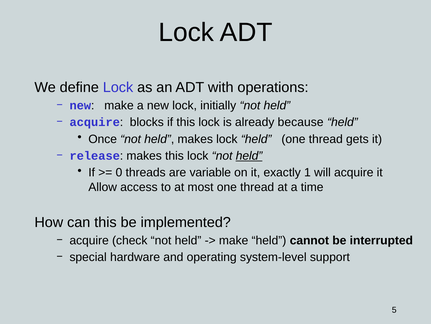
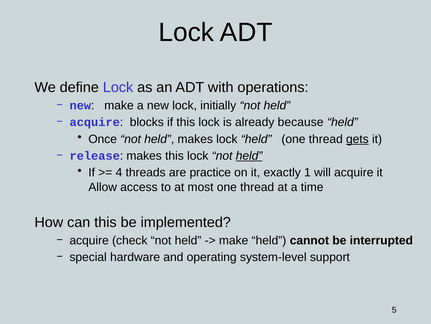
gets underline: none -> present (357, 139)
0: 0 -> 4 (119, 172)
variable: variable -> practice (210, 172)
